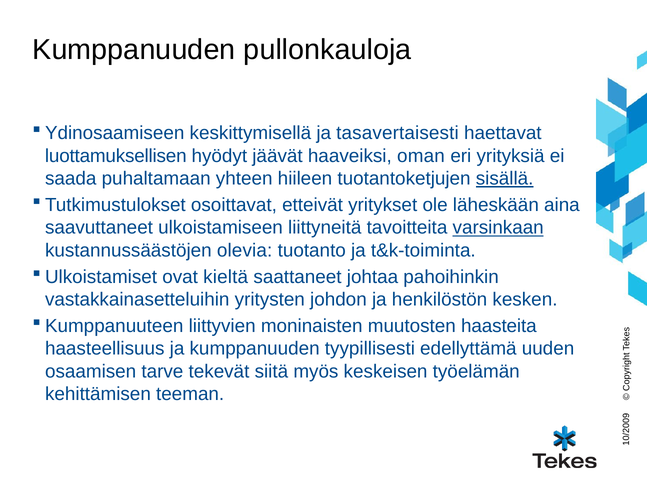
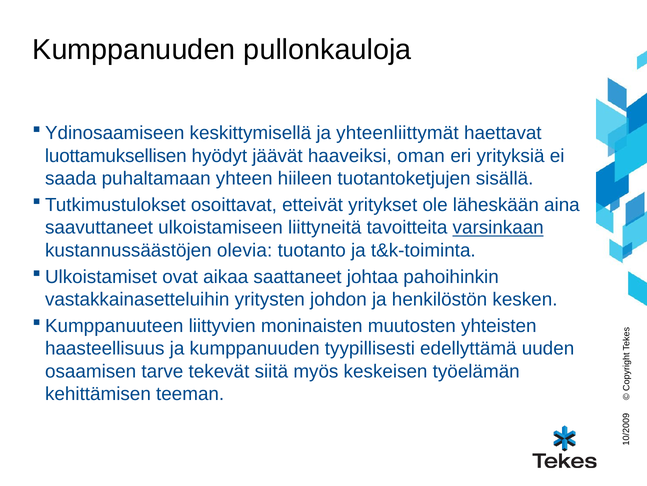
tasavertaisesti: tasavertaisesti -> yhteenliittymät (397, 133)
sisällä underline: present -> none (505, 178)
kieltä: kieltä -> aikaa (226, 276)
haasteita: haasteita -> yhteisten (499, 325)
